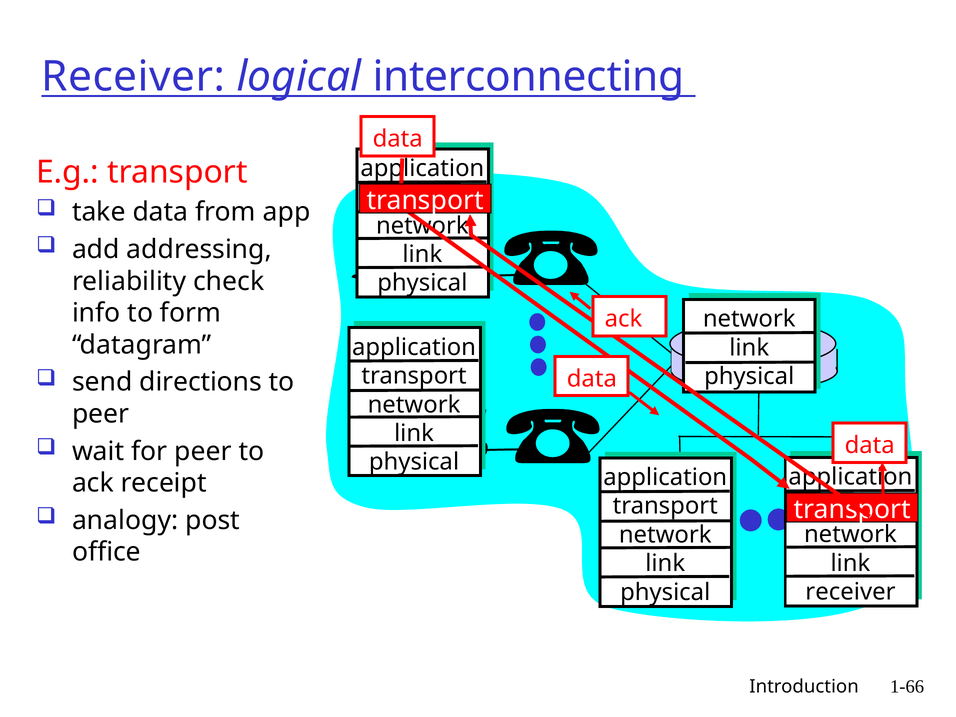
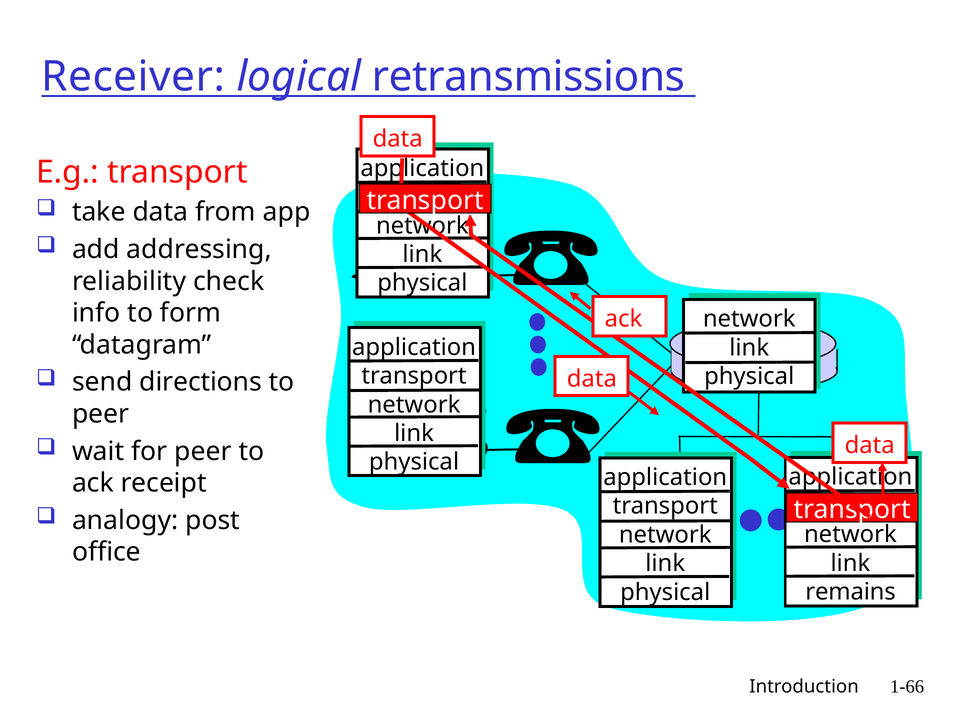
interconnecting: interconnecting -> retransmissions (529, 77)
receiver: receiver -> remains (851, 592)
